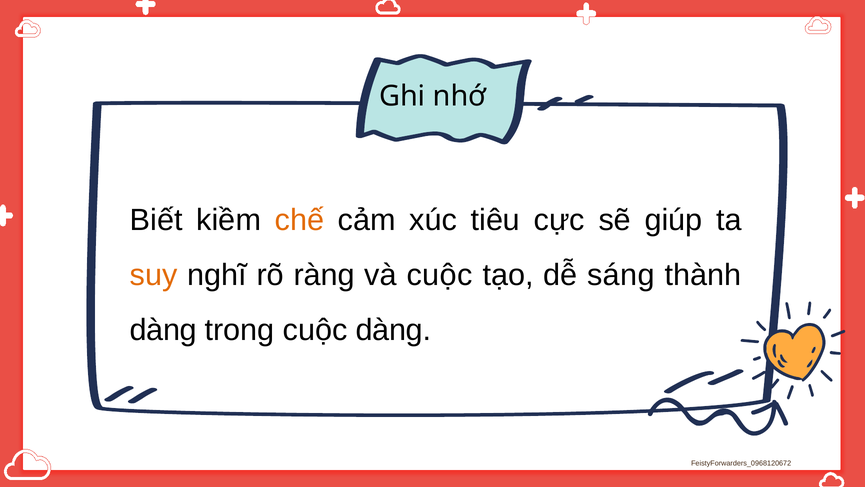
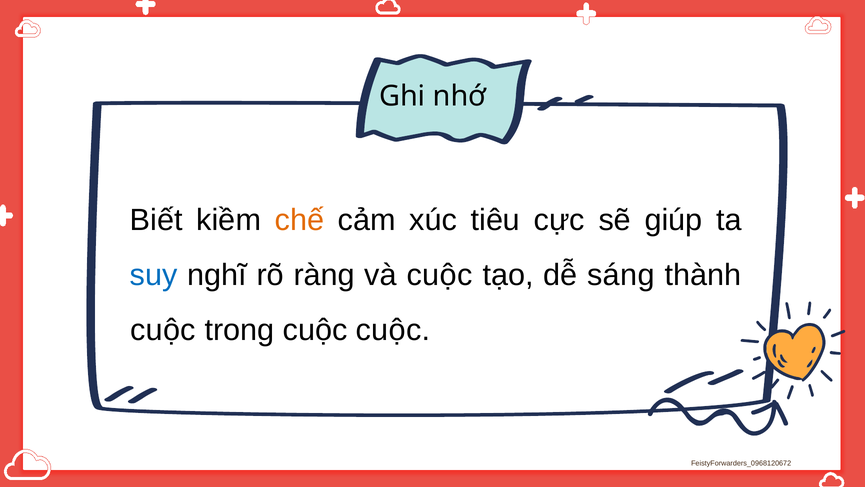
suy colour: orange -> blue (154, 275)
dàng: dàng -> cuộc (163, 330)
cuộc dàng: dàng -> cuộc (393, 330)
